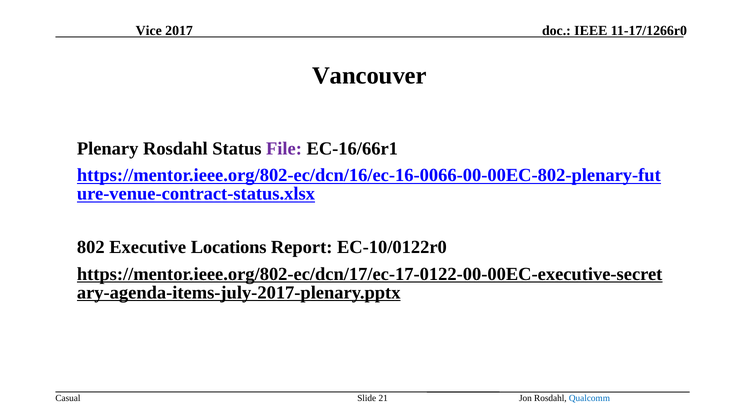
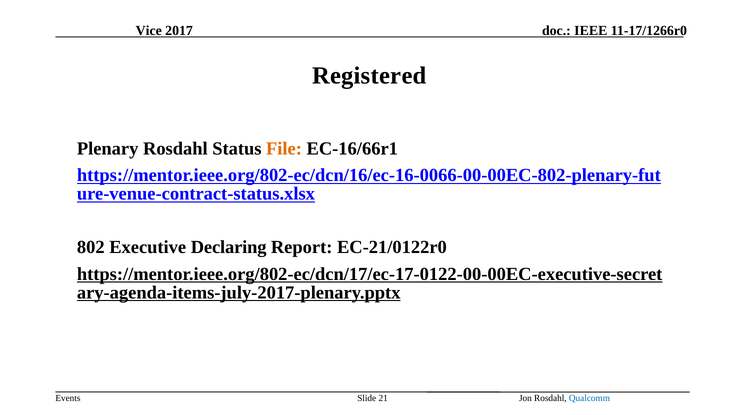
Vancouver: Vancouver -> Registered (369, 76)
File colour: purple -> orange (284, 149)
Locations: Locations -> Declaring (229, 248)
EC-10/0122r0: EC-10/0122r0 -> EC-21/0122r0 (392, 248)
Casual: Casual -> Events (68, 399)
